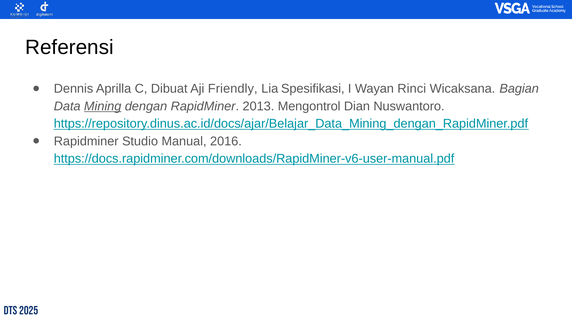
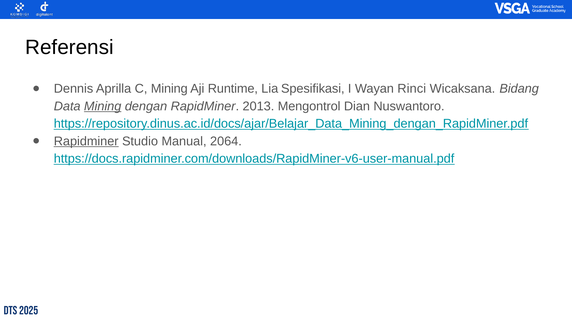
C Dibuat: Dibuat -> Mining (169, 89)
Friendly: Friendly -> Runtime (233, 89)
Bagian: Bagian -> Bidang (519, 89)
Rapidminer underline: none -> present (86, 141)
2016: 2016 -> 2064 (226, 141)
